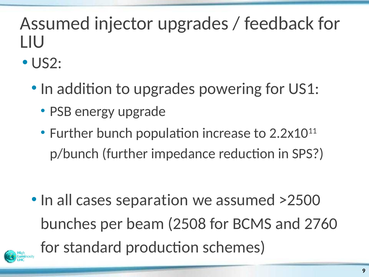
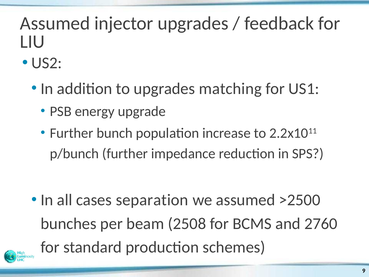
powering: powering -> matching (230, 89)
